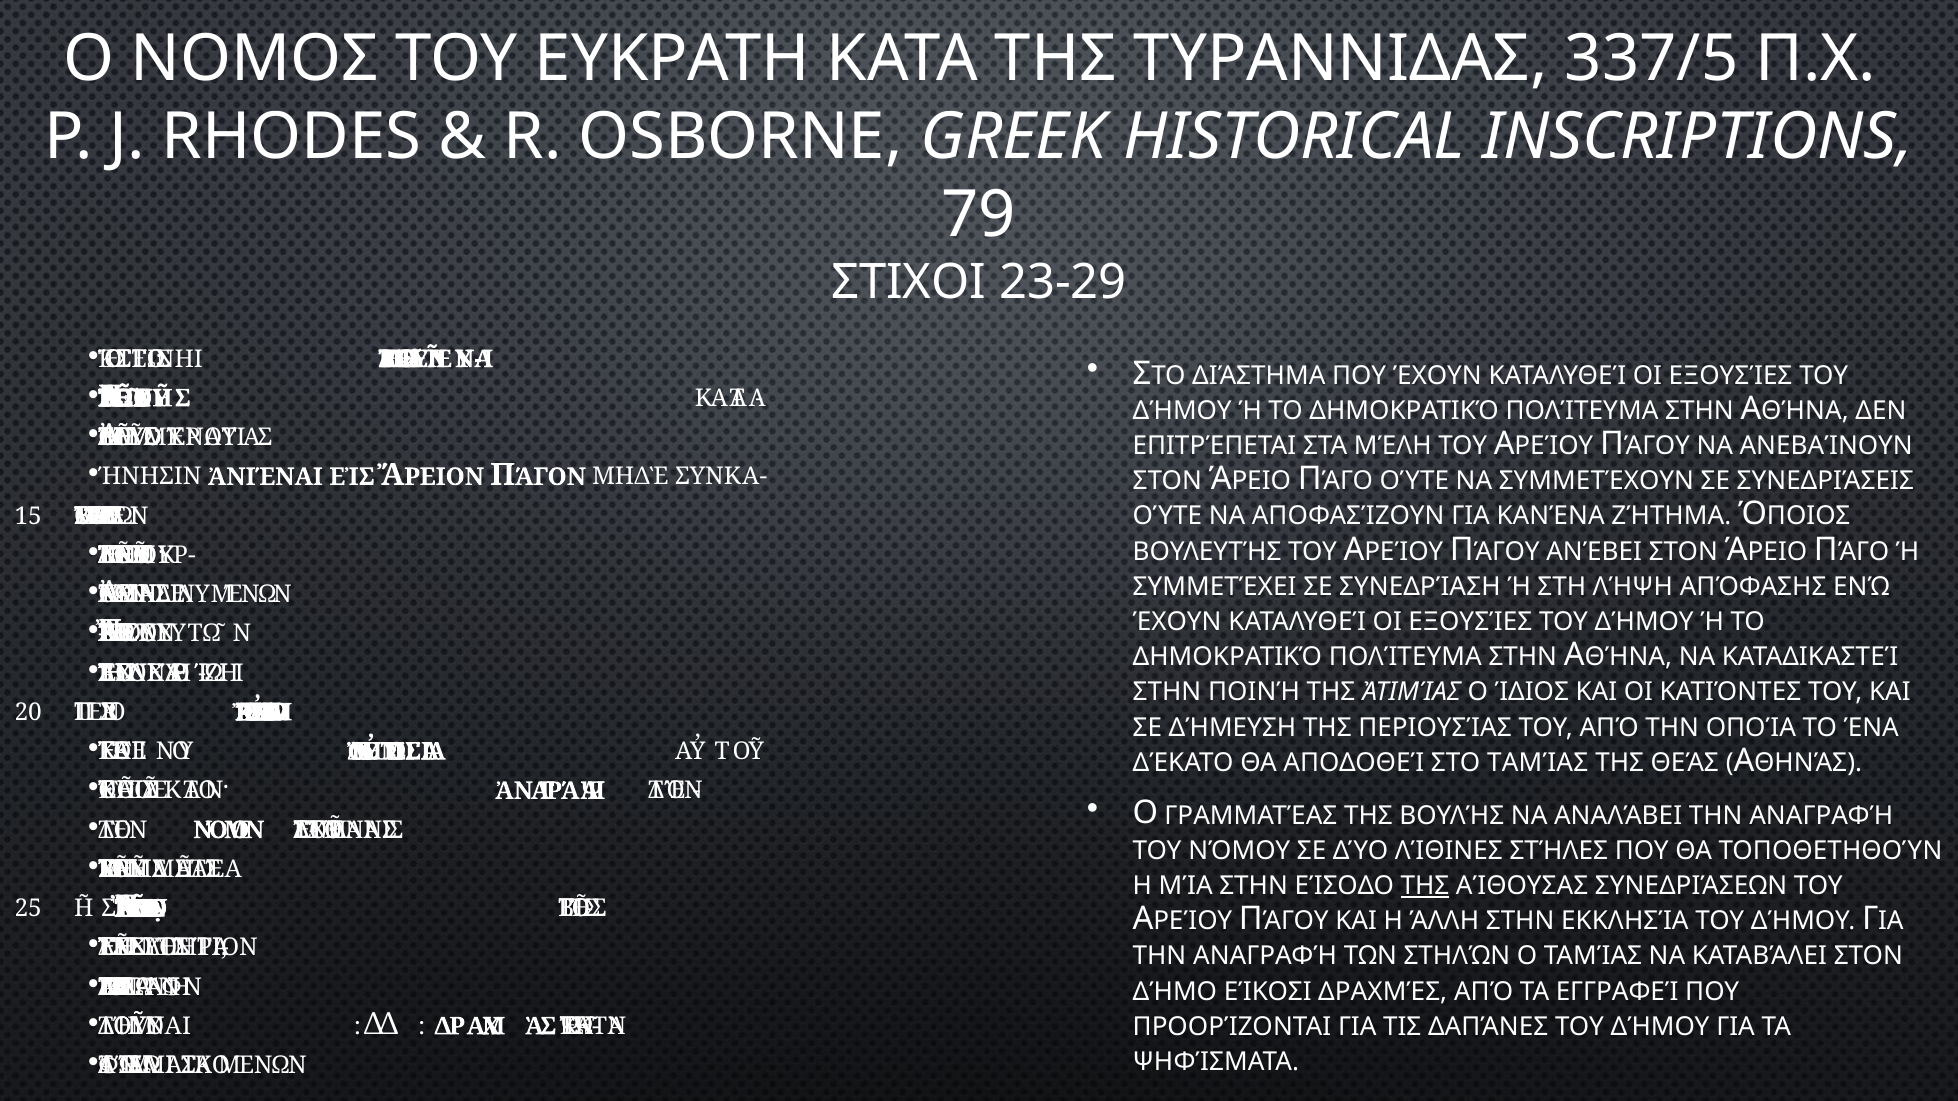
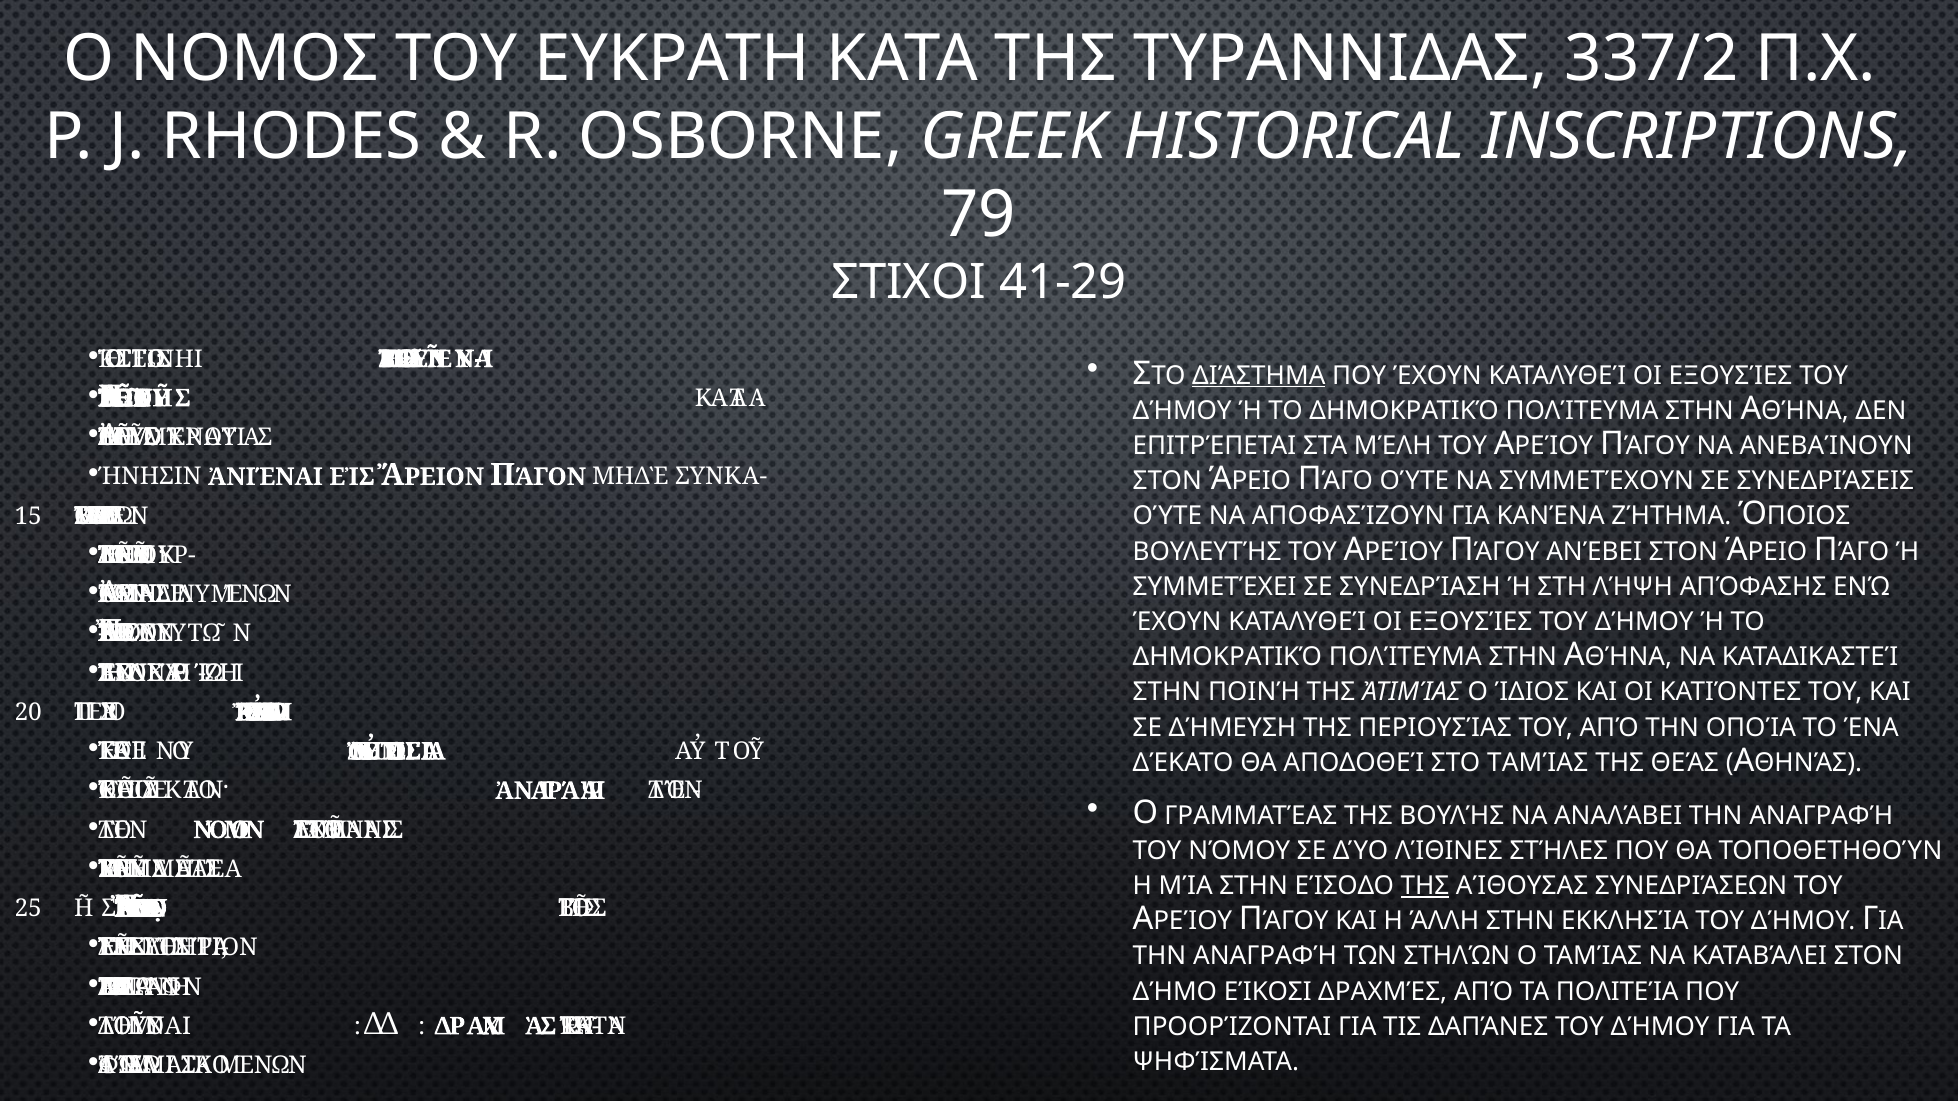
337/5: 337/5 -> 337/2 (1652, 59)
23-29: 23-29 -> 41-29 (1063, 283)
ΔΙΆΣΤΗΜΑ underline: none -> present (1259, 376)
ΕΓΓΡΑΦΕΊ: ΕΓΓΡΑΦΕΊ -> ΠΟΛΙΤΕΊΑ (1617, 992)
